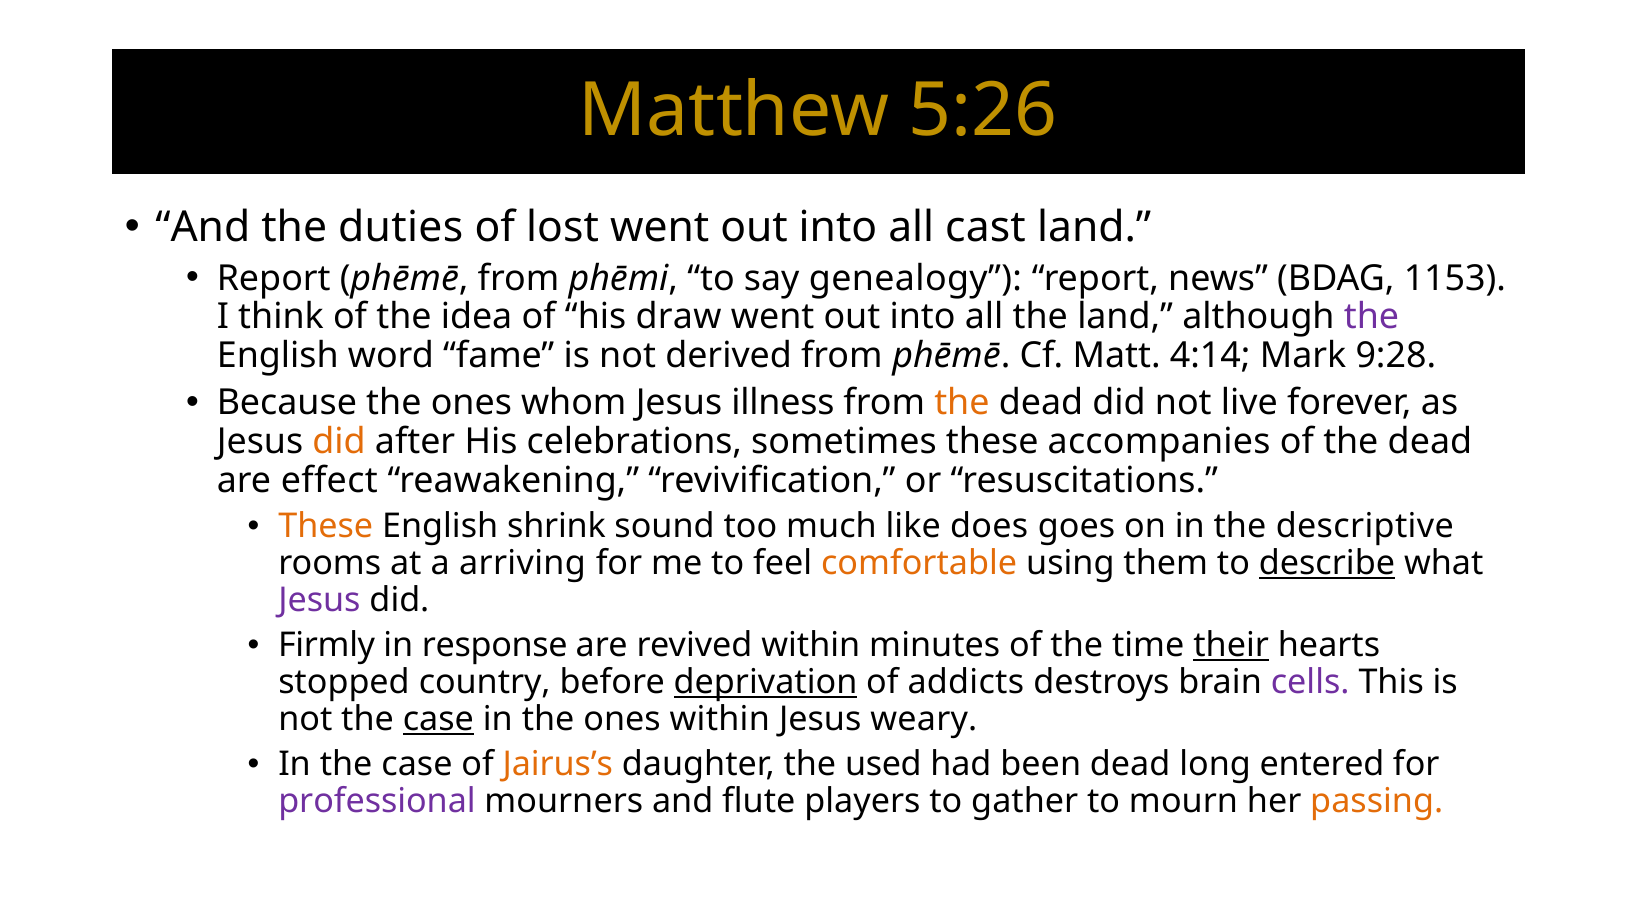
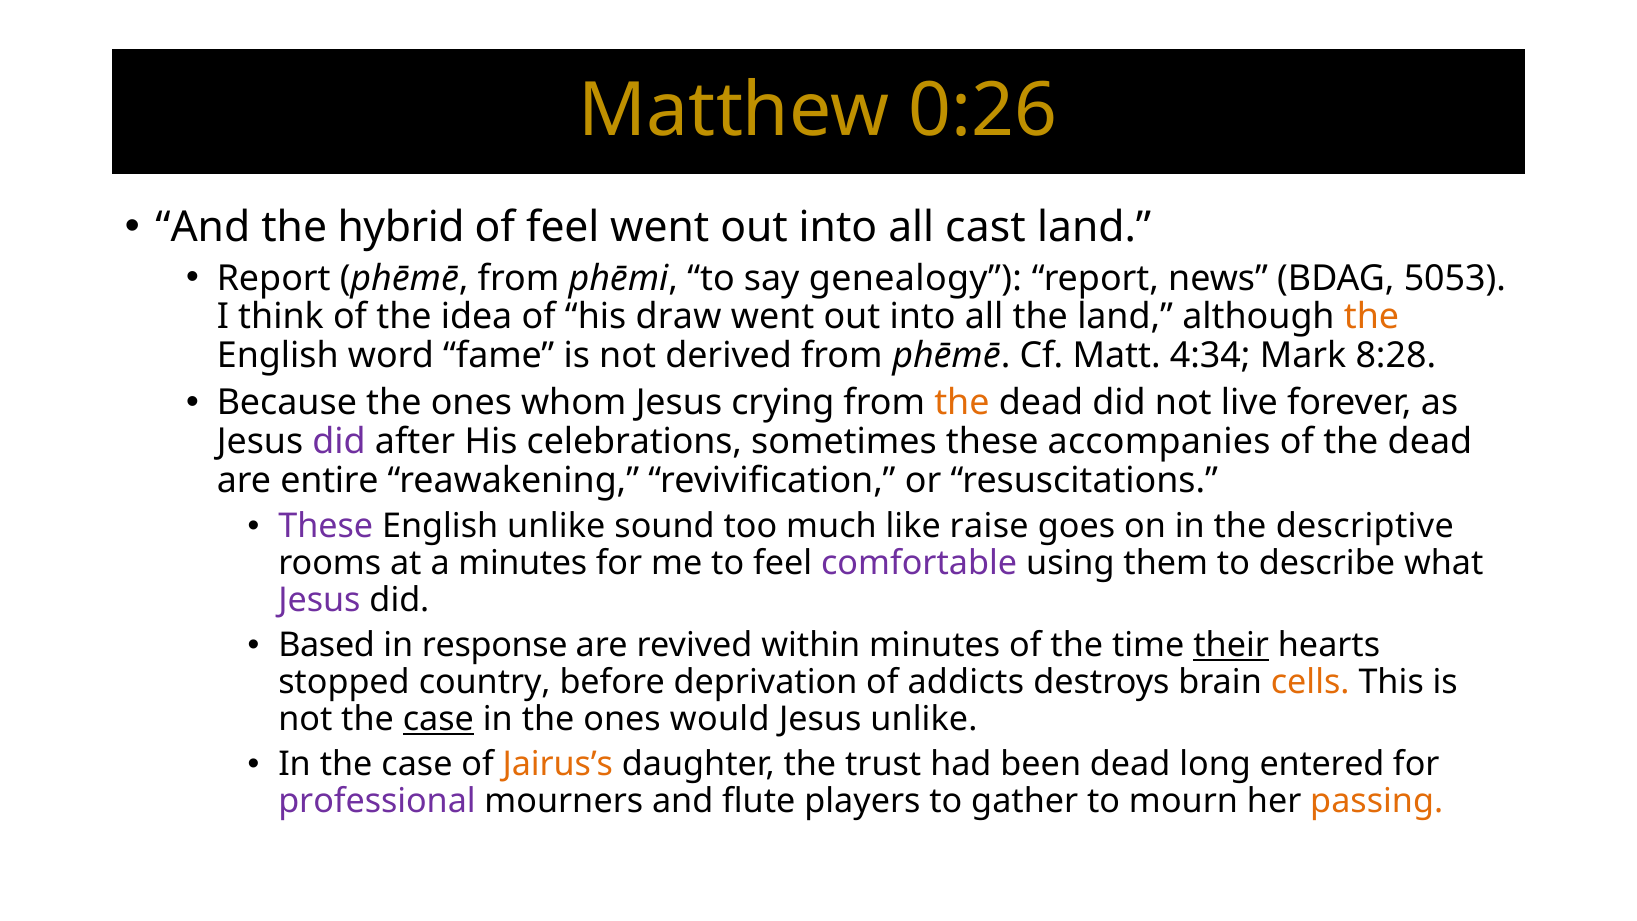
5:26: 5:26 -> 0:26 (983, 111)
duties: duties -> hybrid (401, 227)
of lost: lost -> feel (563, 227)
1153: 1153 -> 5053 (1455, 278)
the colour: purple -> orange (1371, 317)
4:14: 4:14 -> 4:34 (1210, 356)
9:28: 9:28 -> 8:28 (1396, 356)
illness: illness -> crying (783, 403)
did colour: orange -> purple (339, 441)
effect: effect -> entire (330, 480)
These colour: orange -> purple (326, 526)
English shrink: shrink -> unlike (556, 526)
does: does -> raise (989, 526)
a arriving: arriving -> minutes (523, 563)
comfortable colour: orange -> purple (919, 563)
describe underline: present -> none (1327, 563)
Firmly: Firmly -> Based (327, 645)
deprivation underline: present -> none (766, 682)
cells colour: purple -> orange (1310, 682)
ones within: within -> would (720, 719)
Jesus weary: weary -> unlike (924, 719)
used: used -> trust (883, 764)
